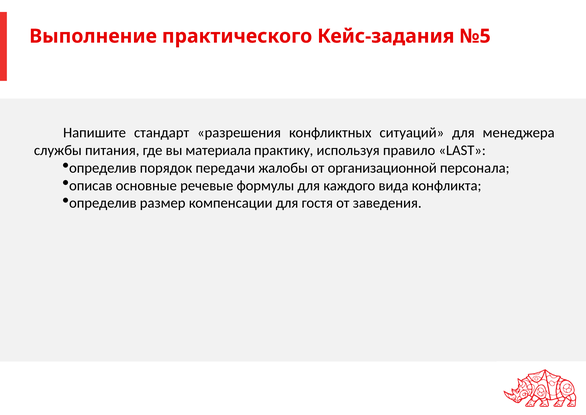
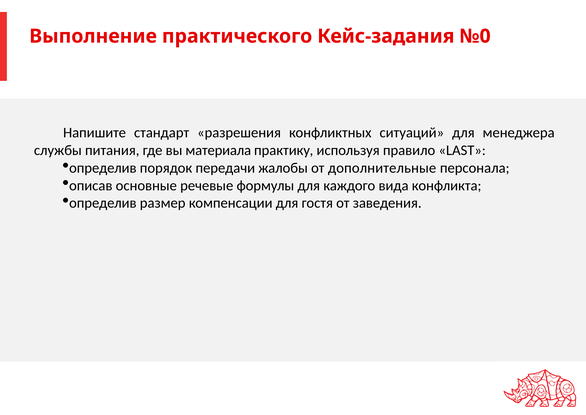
№5: №5 -> №0 (475, 36)
организационной: организационной -> дополнительные (382, 168)
